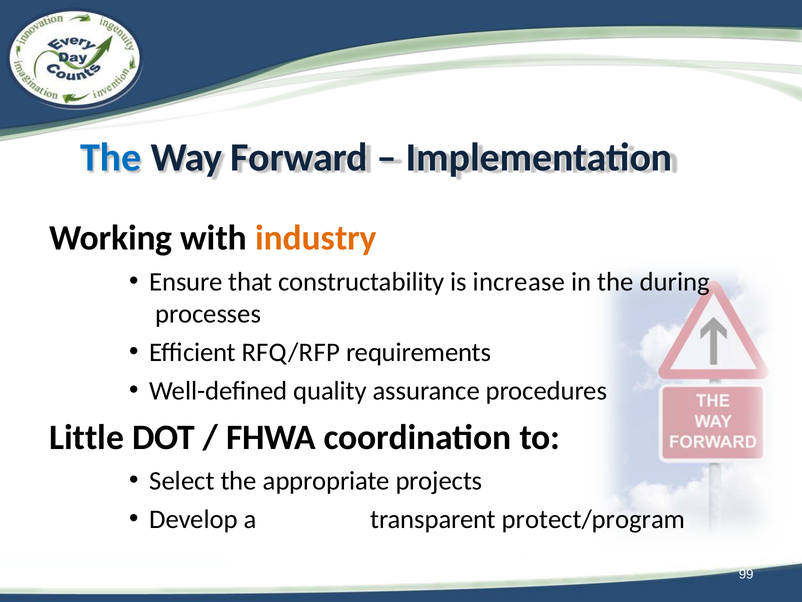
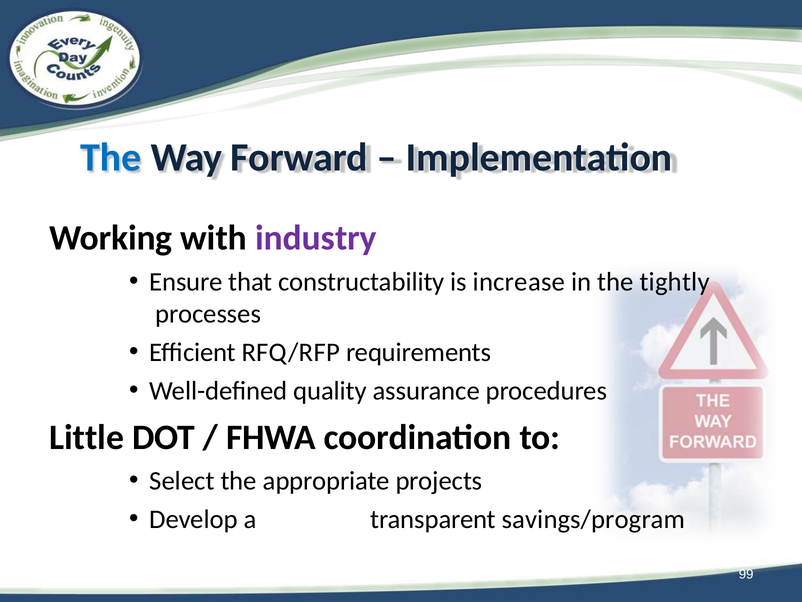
industry colour: orange -> purple (316, 238)
during: during -> tightly (675, 282)
protect/program: protect/program -> savings/program (594, 519)
